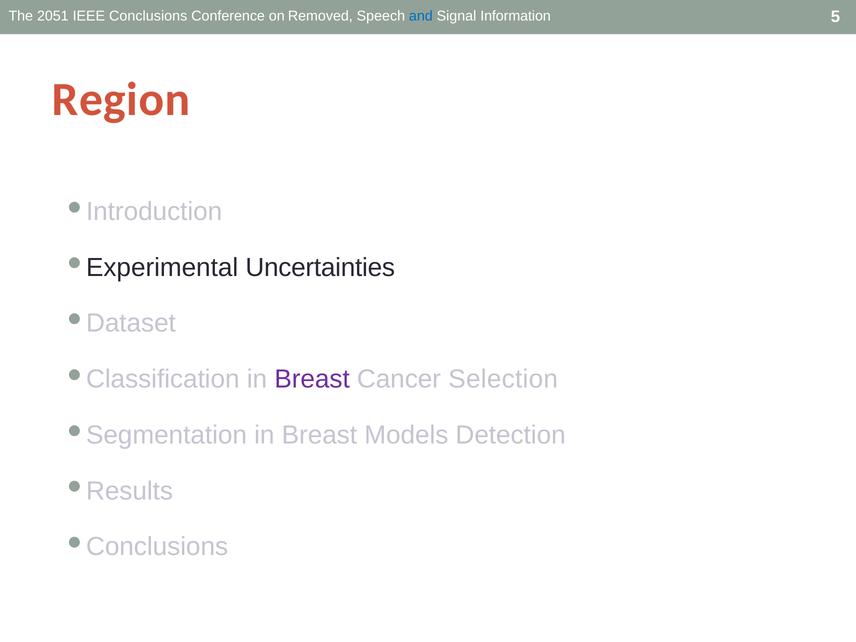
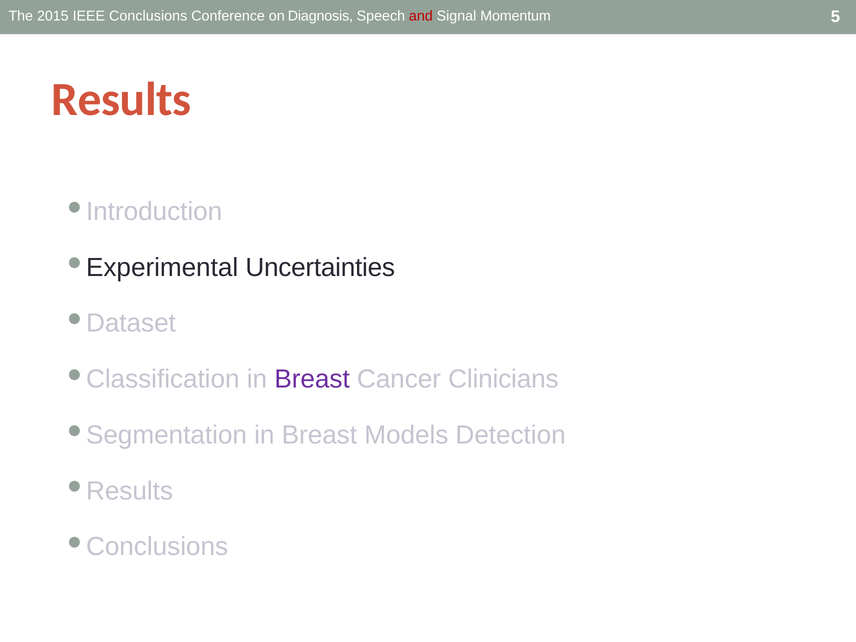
2051: 2051 -> 2015 (53, 16)
Removed: Removed -> Diagnosis (320, 16)
and colour: blue -> red (421, 16)
Information: Information -> Momentum (516, 16)
Region: Region -> Results (121, 100)
Selection: Selection -> Clinicians (503, 379)
